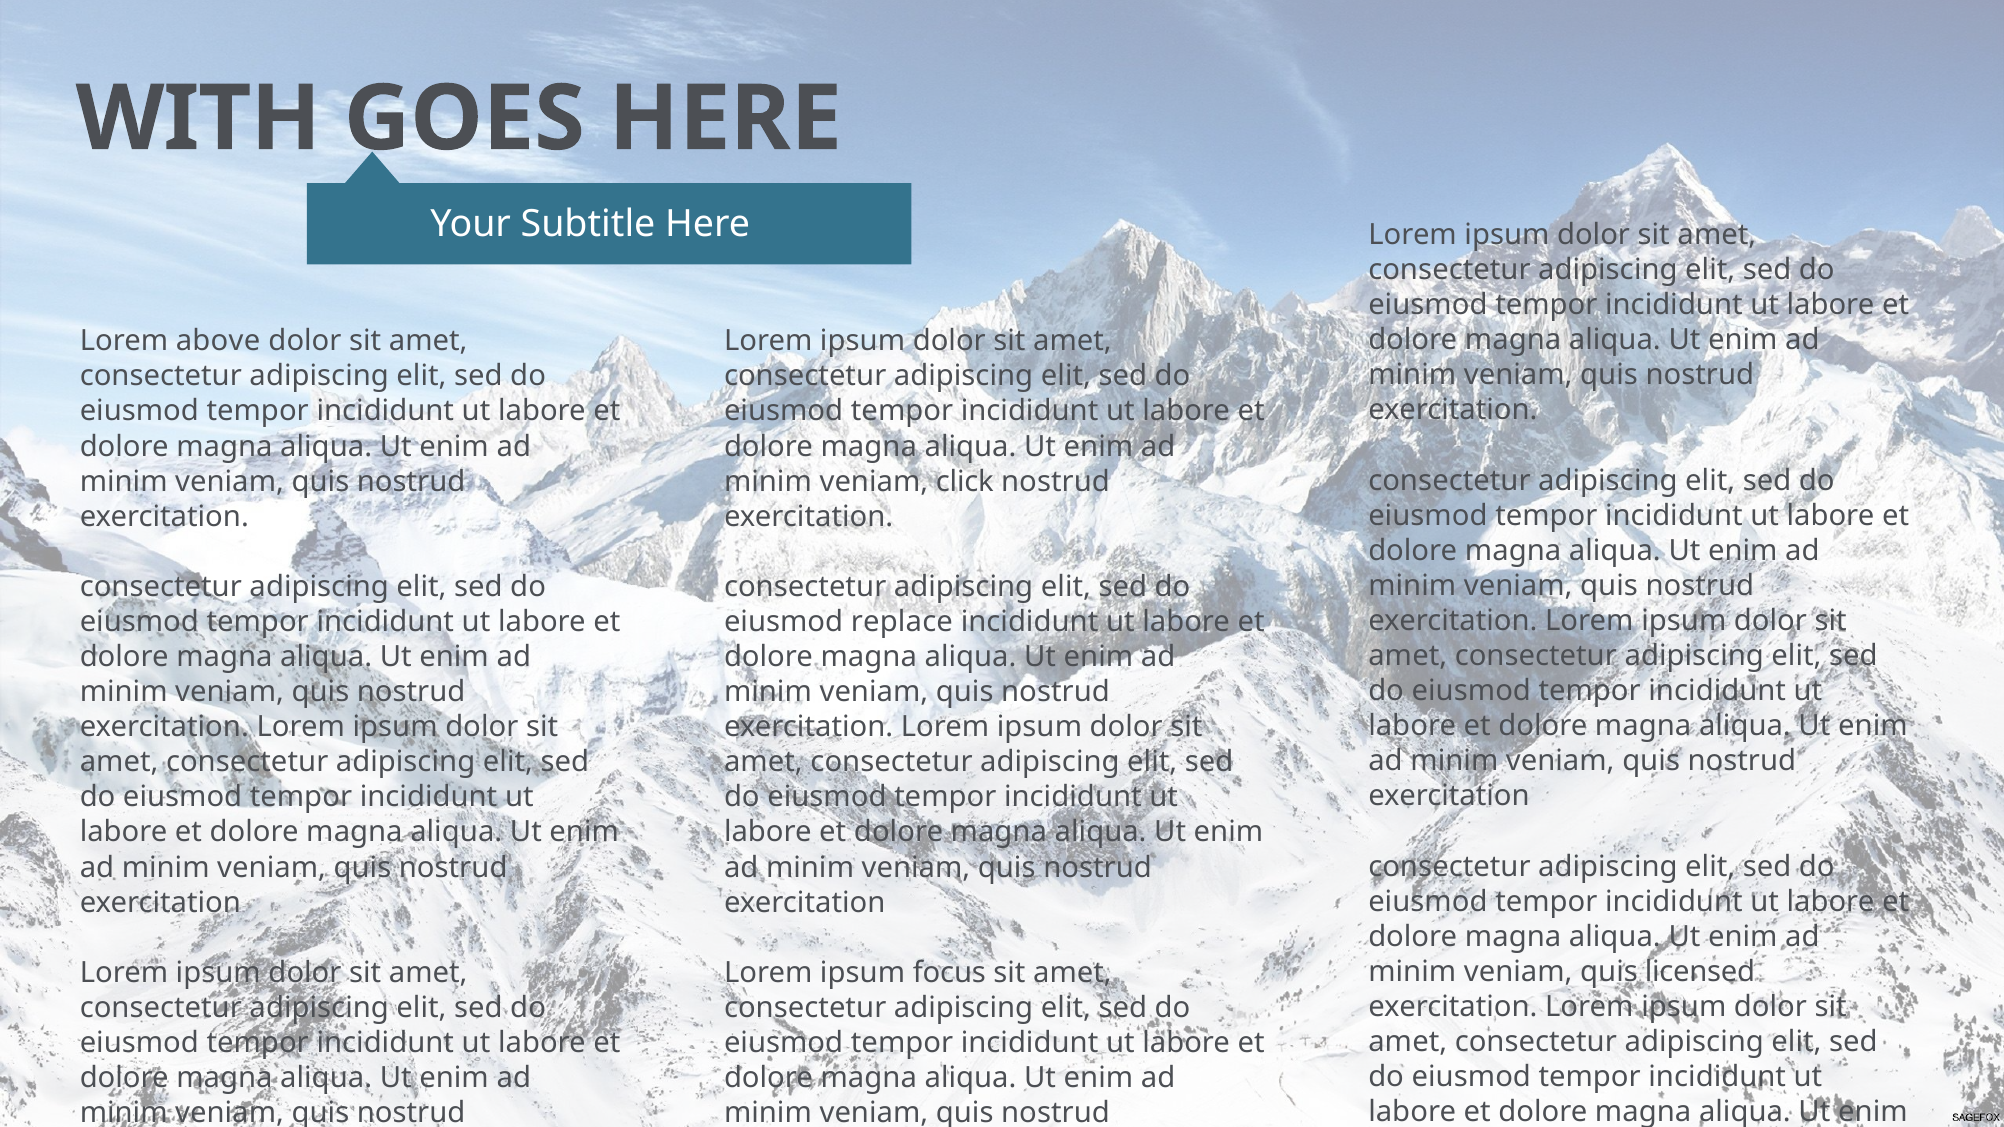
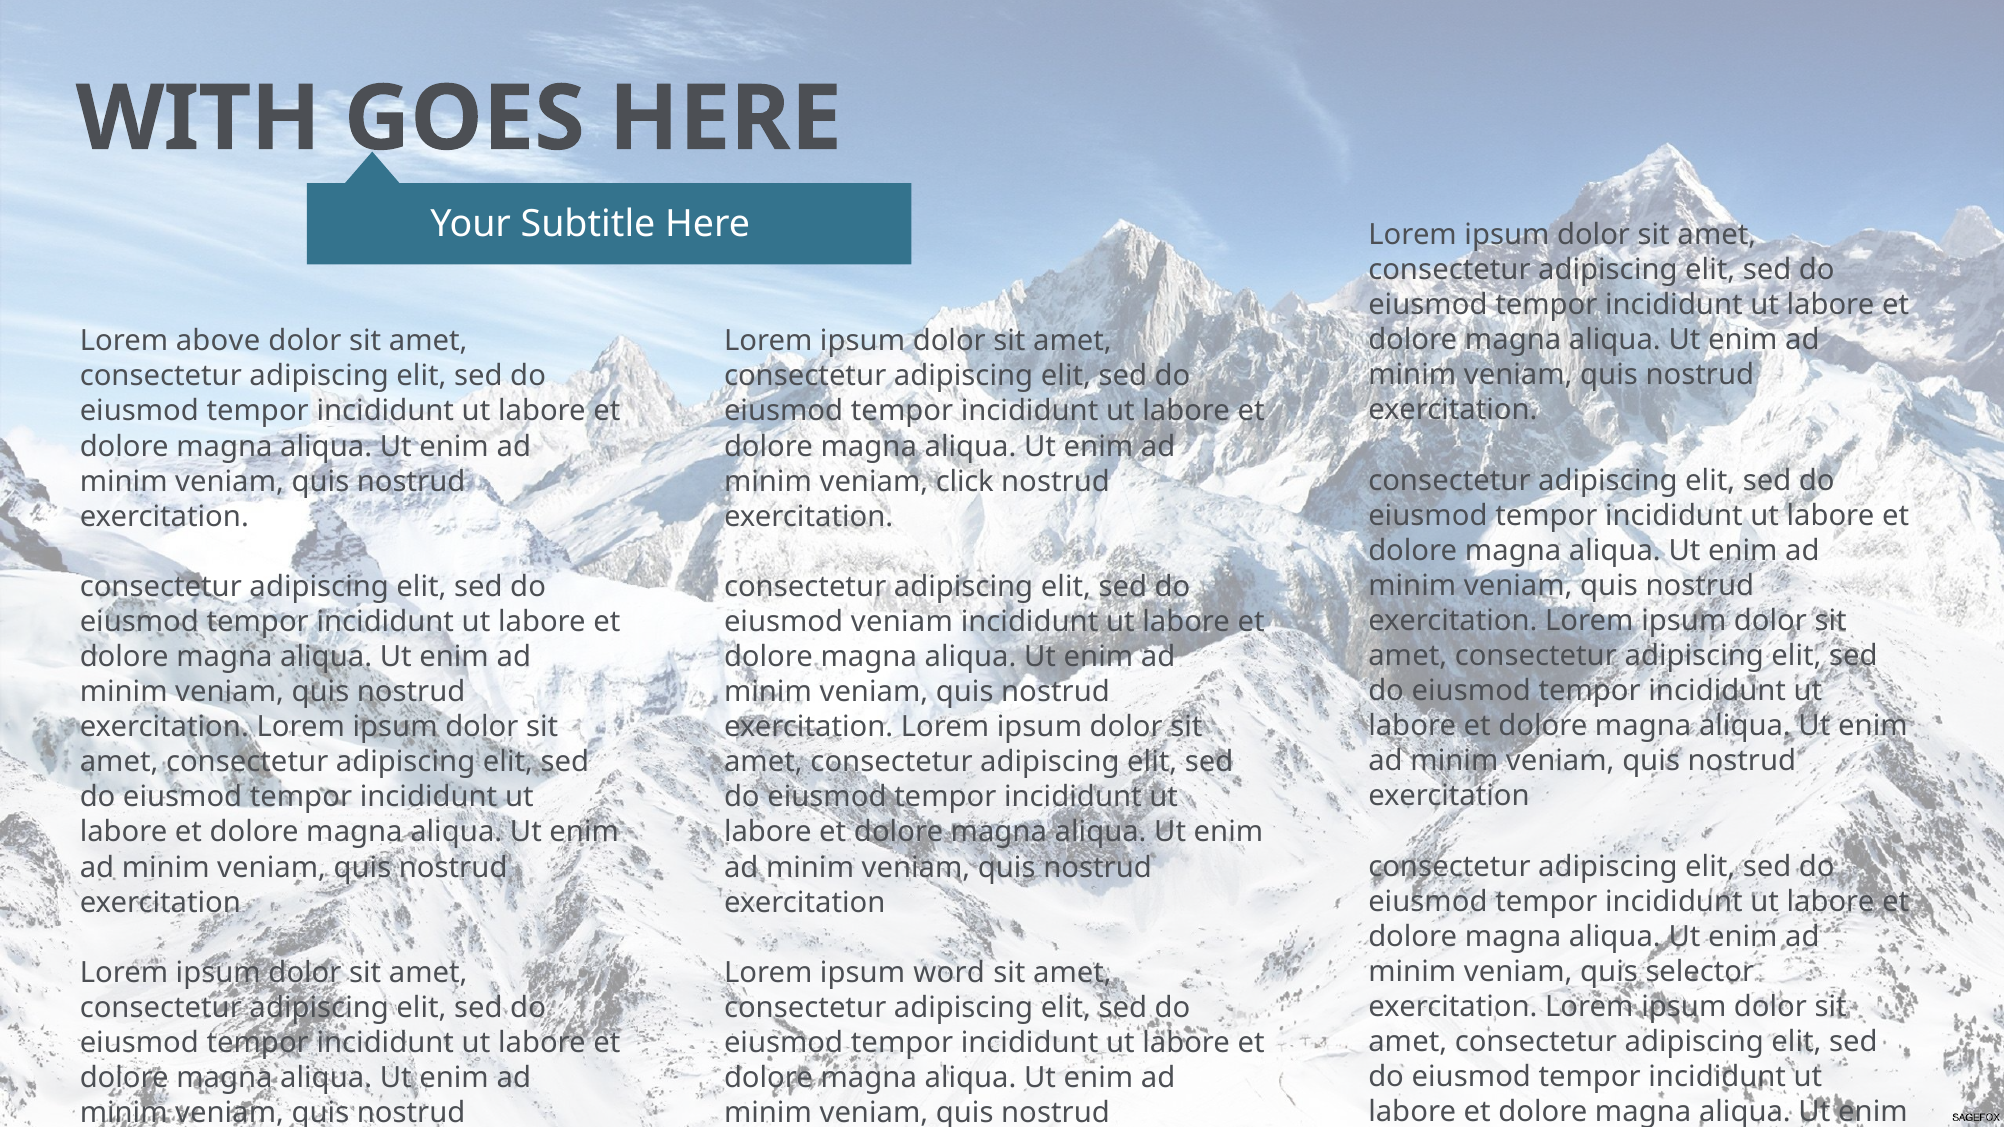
eiusmod replace: replace -> veniam (902, 622)
licensed: licensed -> selector (1700, 972)
focus: focus -> word (949, 973)
